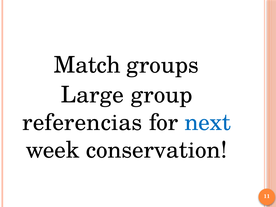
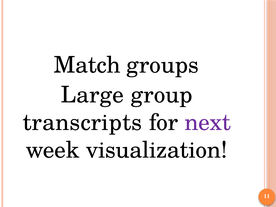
referencias: referencias -> transcripts (82, 123)
next colour: blue -> purple (208, 123)
conservation: conservation -> visualization (157, 150)
